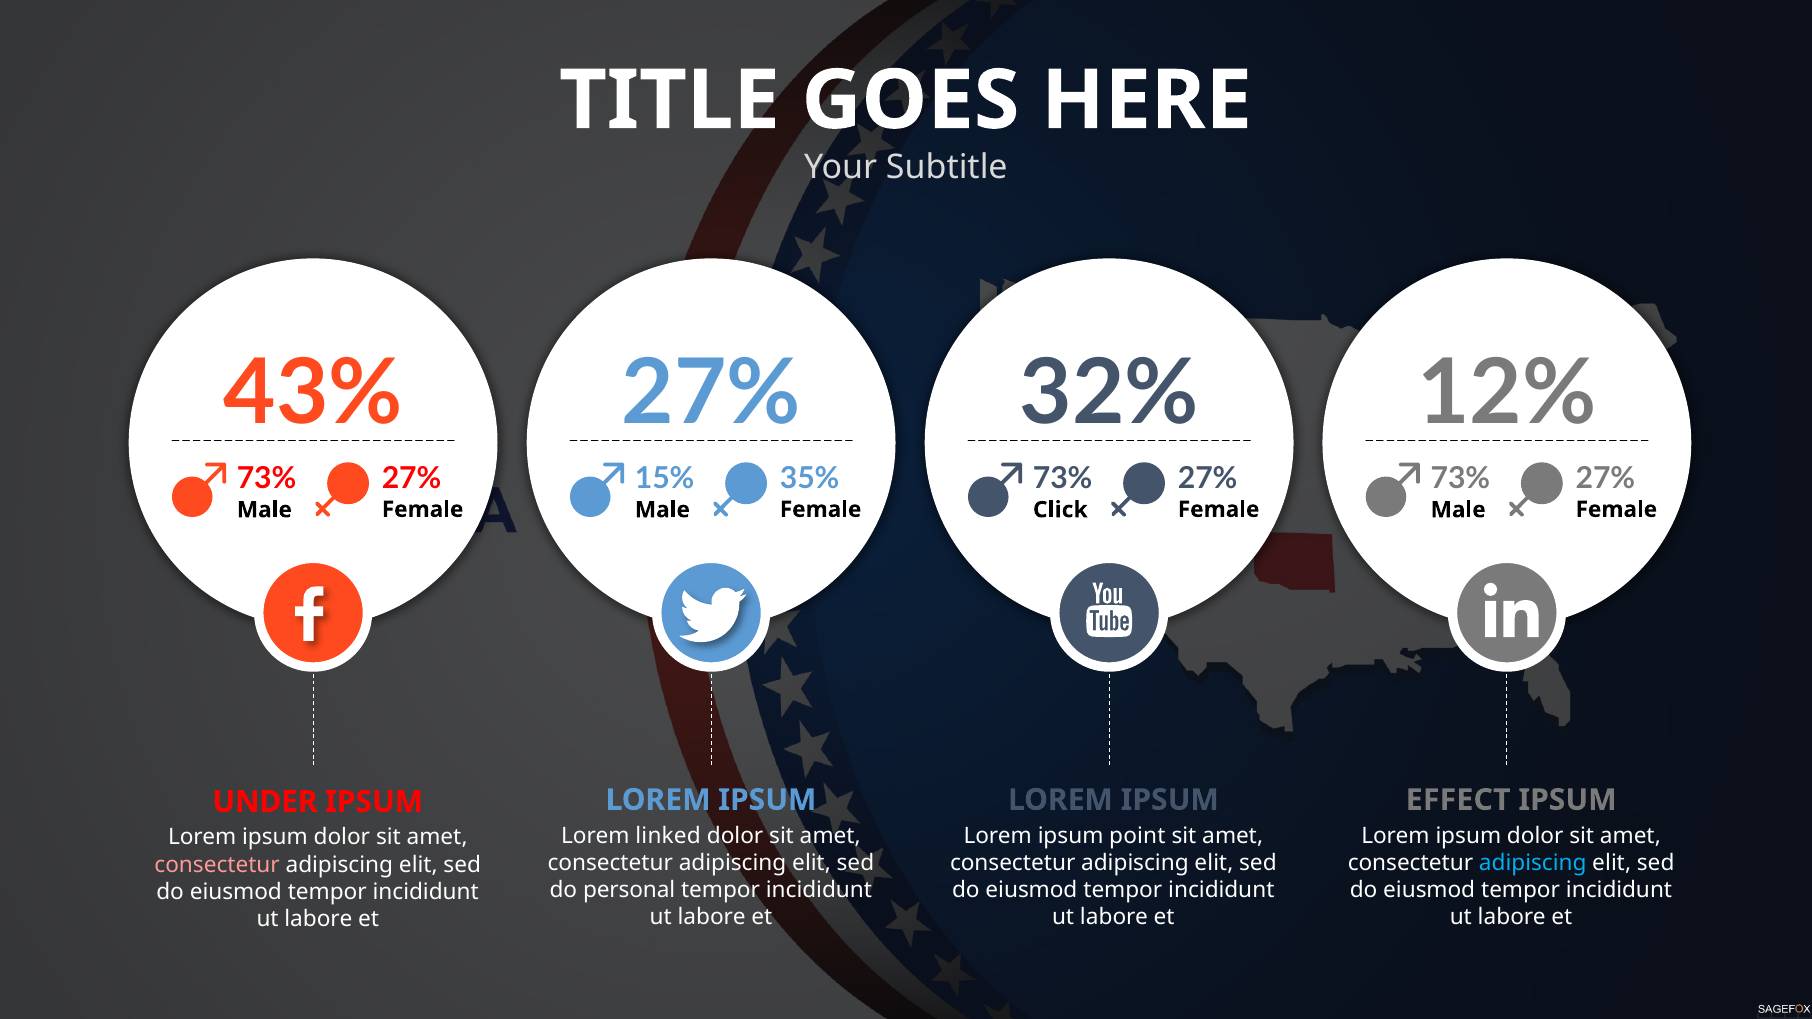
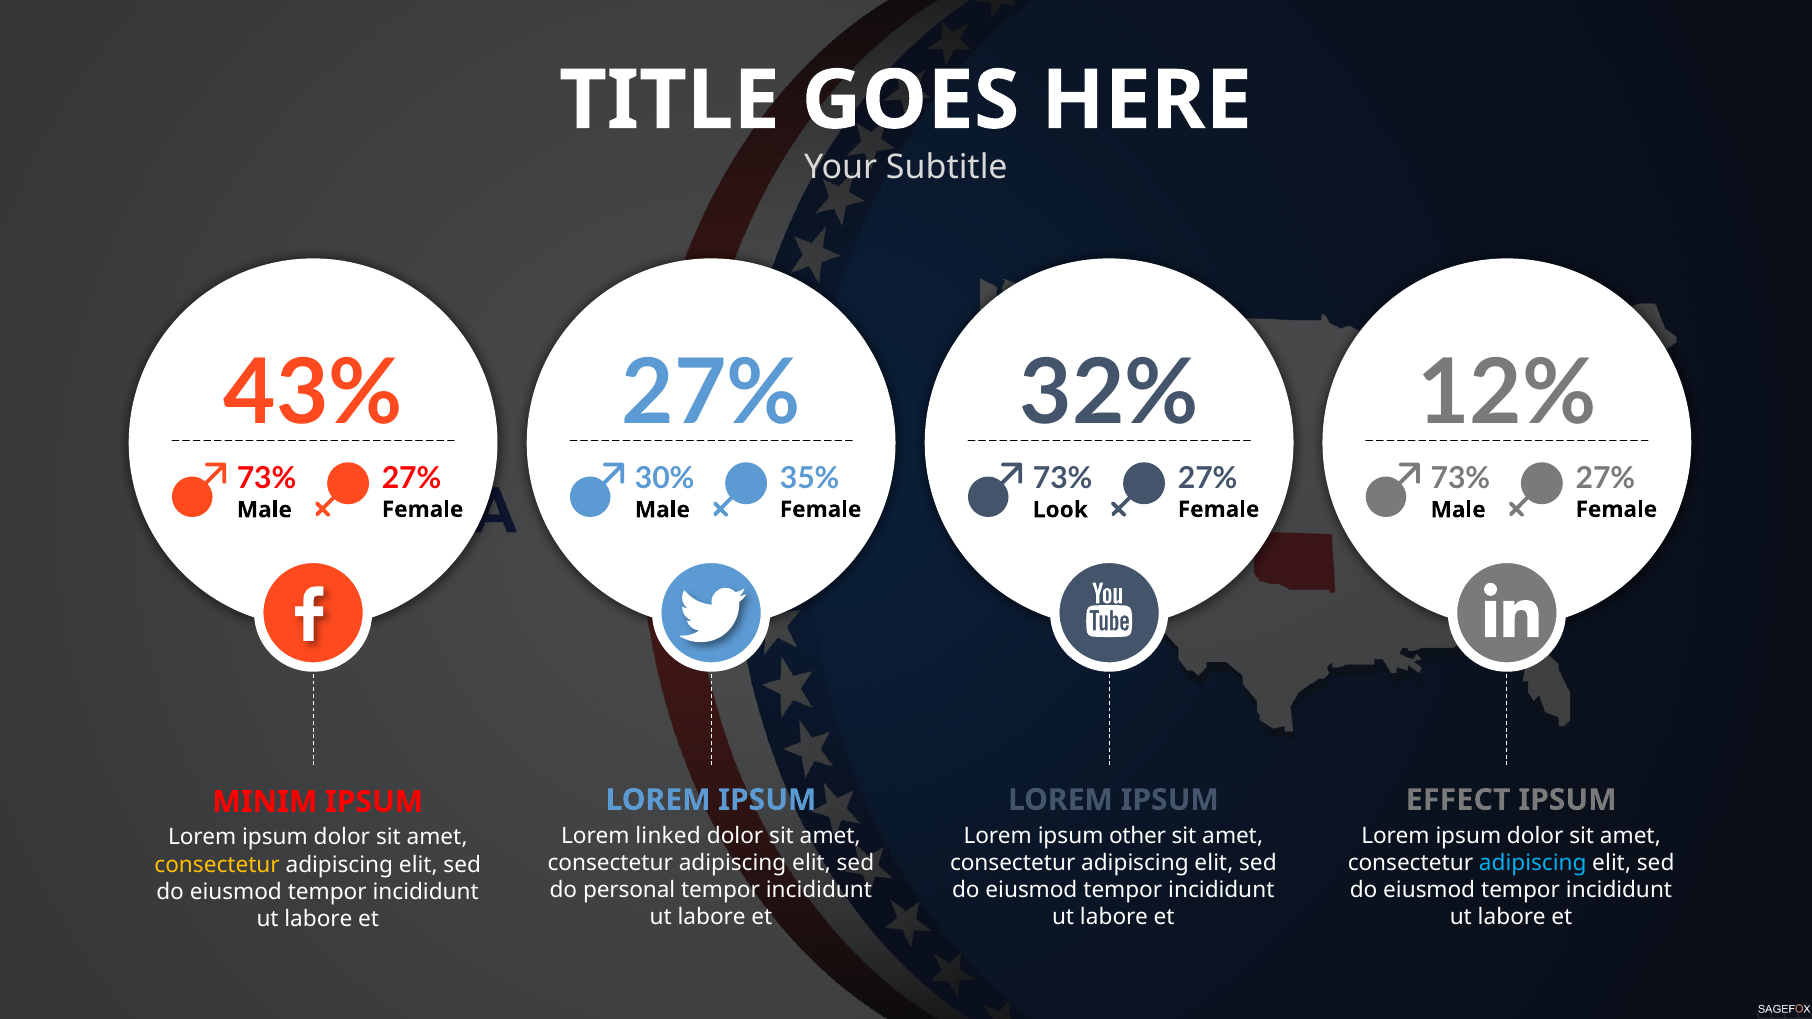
15%: 15% -> 30% (665, 479)
Click: Click -> Look (1060, 510)
UNDER: UNDER -> MINIM (265, 802)
point: point -> other (1138, 836)
consectetur colour: pink -> yellow (217, 865)
